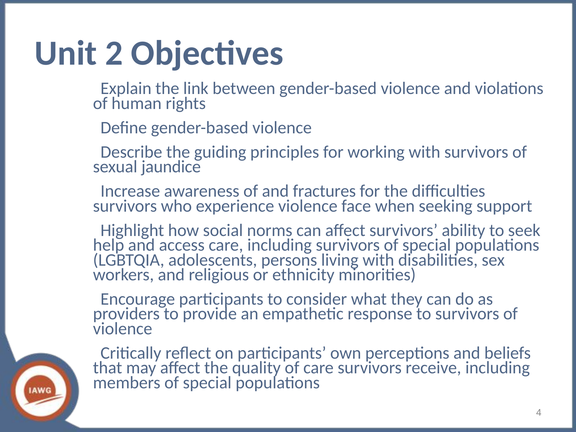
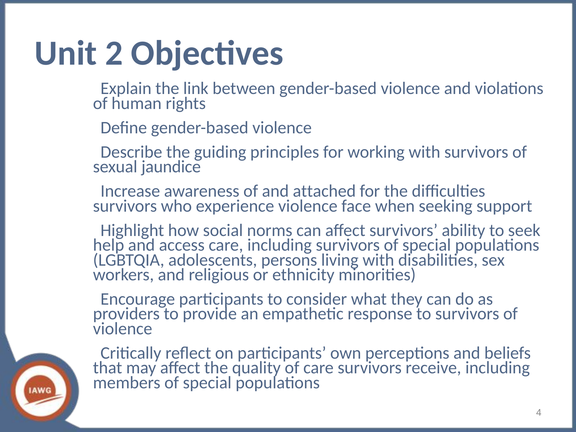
fractures: fractures -> attached (324, 191)
